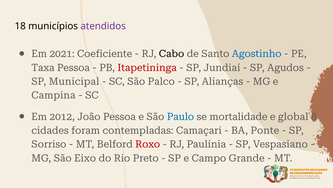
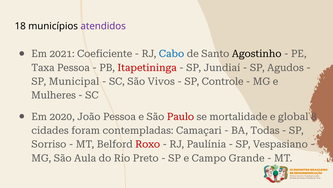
Cabo colour: black -> blue (172, 54)
Agostinho colour: blue -> black (257, 54)
Palco: Palco -> Vivos (161, 81)
Alianças: Alianças -> Controle (223, 81)
Campina: Campina -> Mulheres (54, 95)
2012: 2012 -> 2020 (62, 116)
Paulo colour: blue -> red (180, 116)
Ponte: Ponte -> Todas (265, 130)
Eixo: Eixo -> Aula (85, 158)
